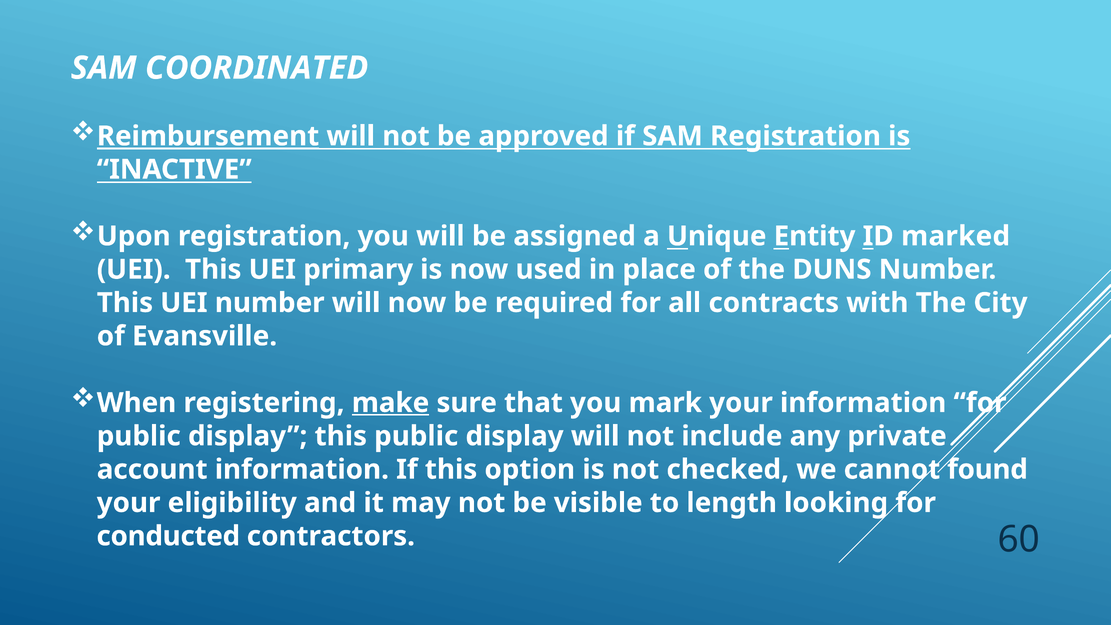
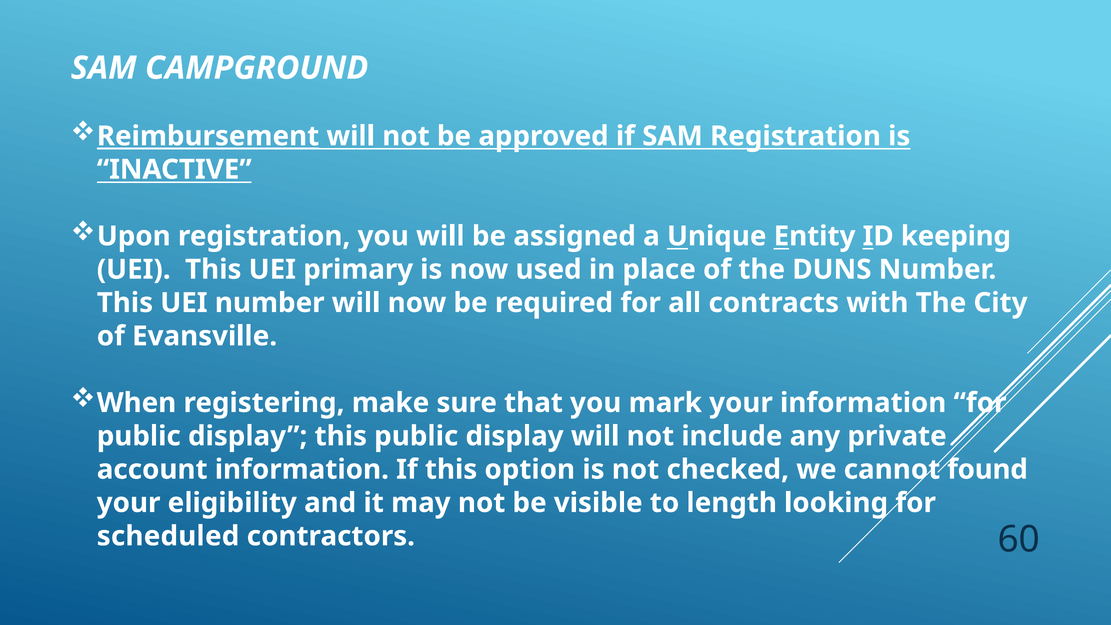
COORDINATED: COORDINATED -> CAMPGROUND (257, 68)
marked: marked -> keeping (956, 236)
make underline: present -> none (391, 403)
conducted: conducted -> scheduled (168, 536)
